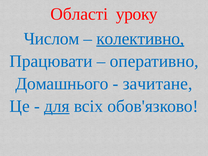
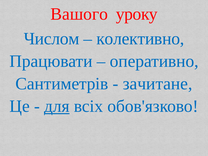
Області: Області -> Вашого (79, 14)
колективно underline: present -> none (140, 39)
Домашнього: Домашнього -> Сантиметрів (62, 84)
